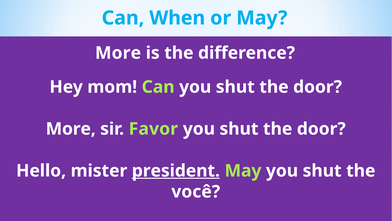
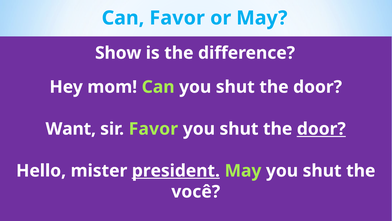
Can When: When -> Favor (177, 18)
More: More -> Show (118, 53)
More: More -> Want (71, 129)
door underline: none -> present (321, 129)
